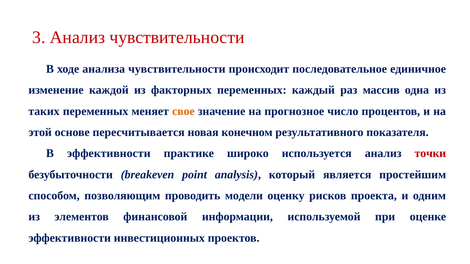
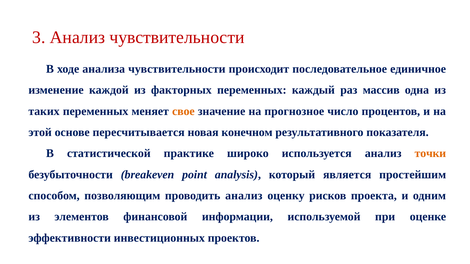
В эффективности: эффективности -> статистической (109, 154)
точки colour: red -> orange (430, 154)
проводить модели: модели -> анализ (244, 196)
